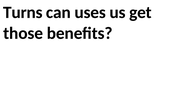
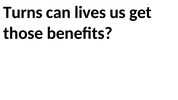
uses: uses -> lives (90, 12)
